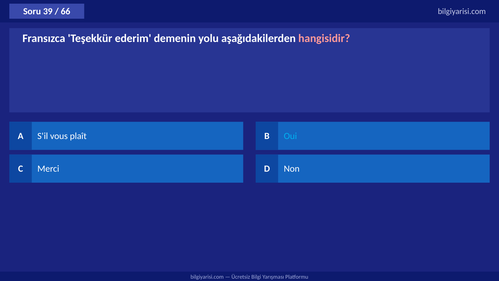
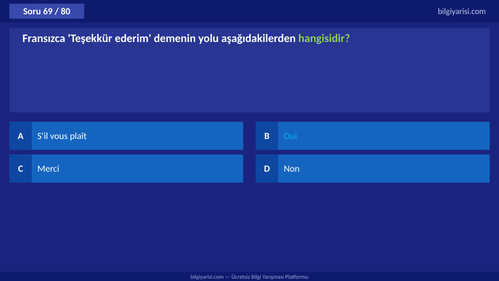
39: 39 -> 69 (48, 11)
66: 66 -> 80 (66, 11)
hangisidir colour: pink -> light green (324, 38)
